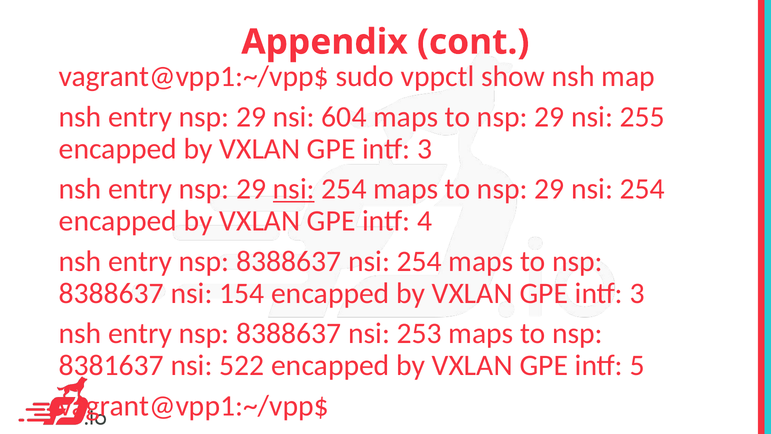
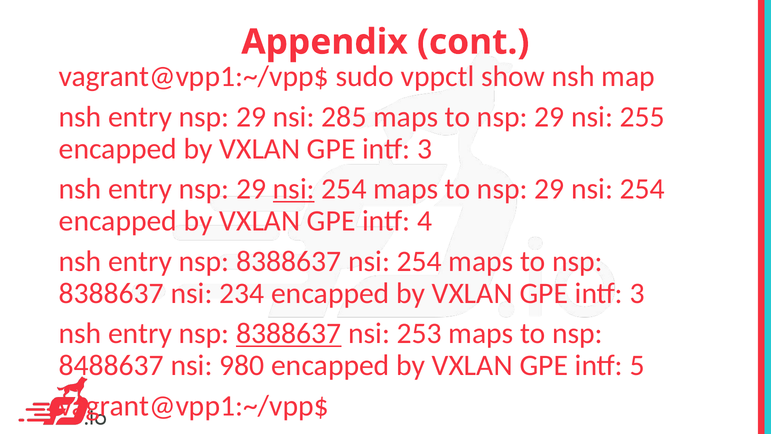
604: 604 -> 285 (344, 117)
154: 154 -> 234 (242, 293)
8388637 underline: none -> present (289, 333)
8381637: 8381637 -> 8488637 (111, 365)
522: 522 -> 980 (242, 365)
